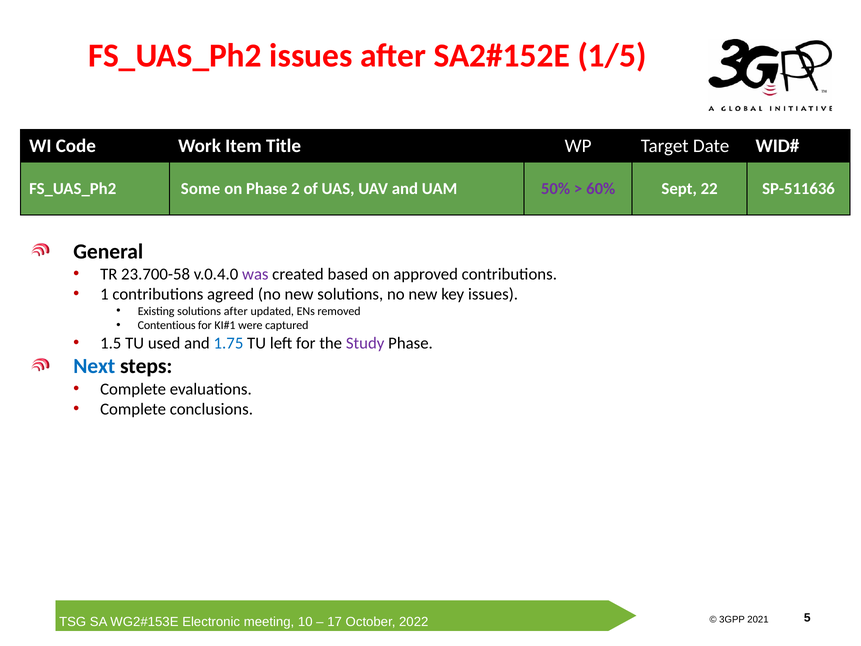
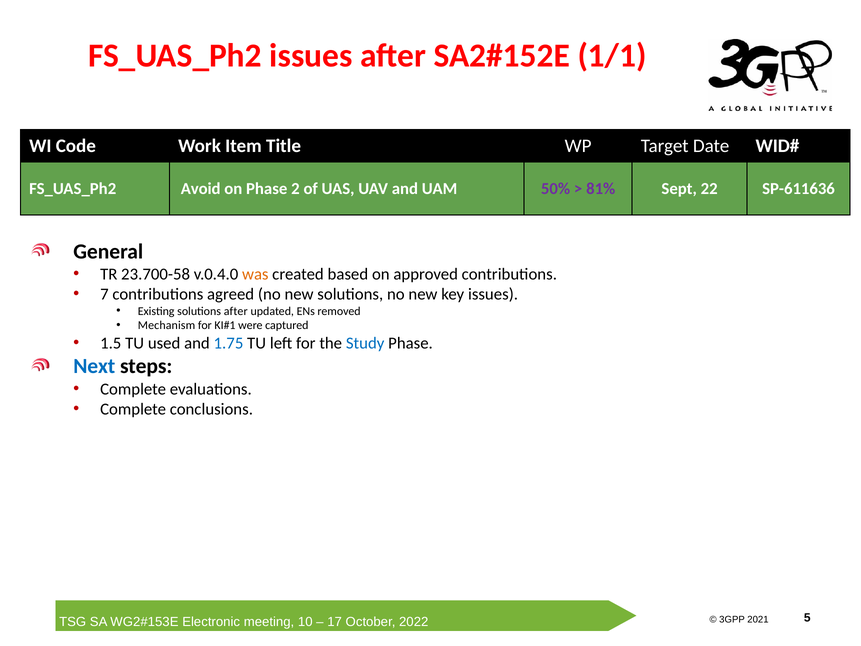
1/5: 1/5 -> 1/1 (612, 56)
Some: Some -> Avoid (201, 189)
60%: 60% -> 81% (601, 189)
SP-511636: SP-511636 -> SP-611636 (799, 189)
was colour: purple -> orange (255, 274)
1: 1 -> 7 (104, 294)
Contentious: Contentious -> Mechanism (167, 325)
Study colour: purple -> blue (365, 343)
